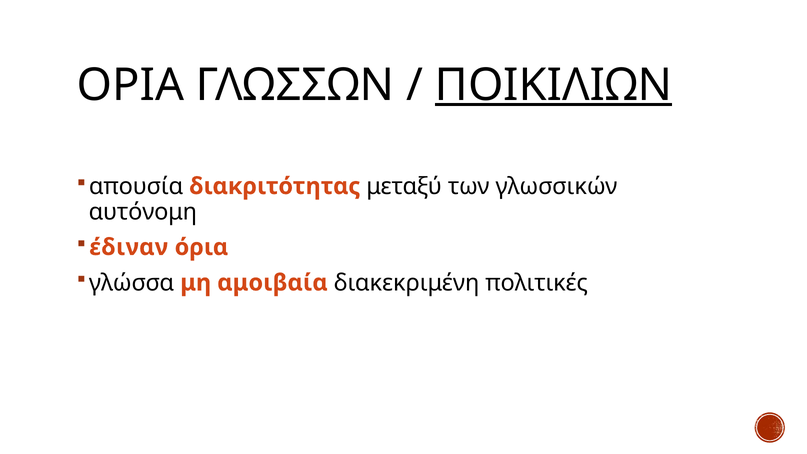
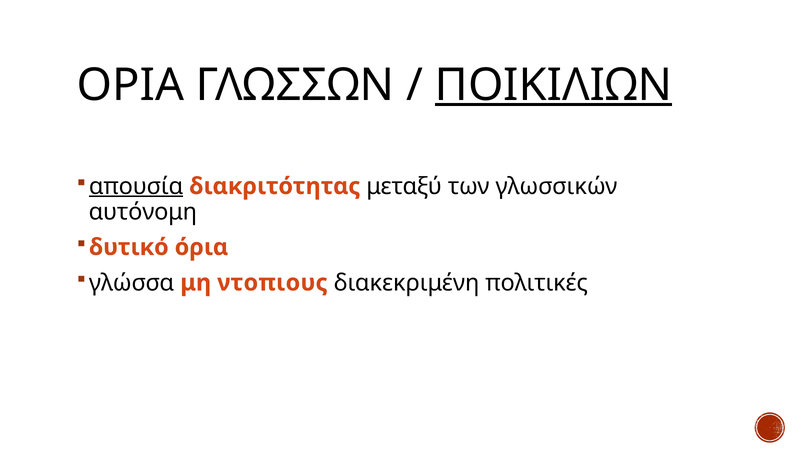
απουσία underline: none -> present (136, 186)
έδιναν: έδιναν -> δυτικό (129, 247)
αμοιβαία: αμοιβαία -> ντοπιους (272, 283)
